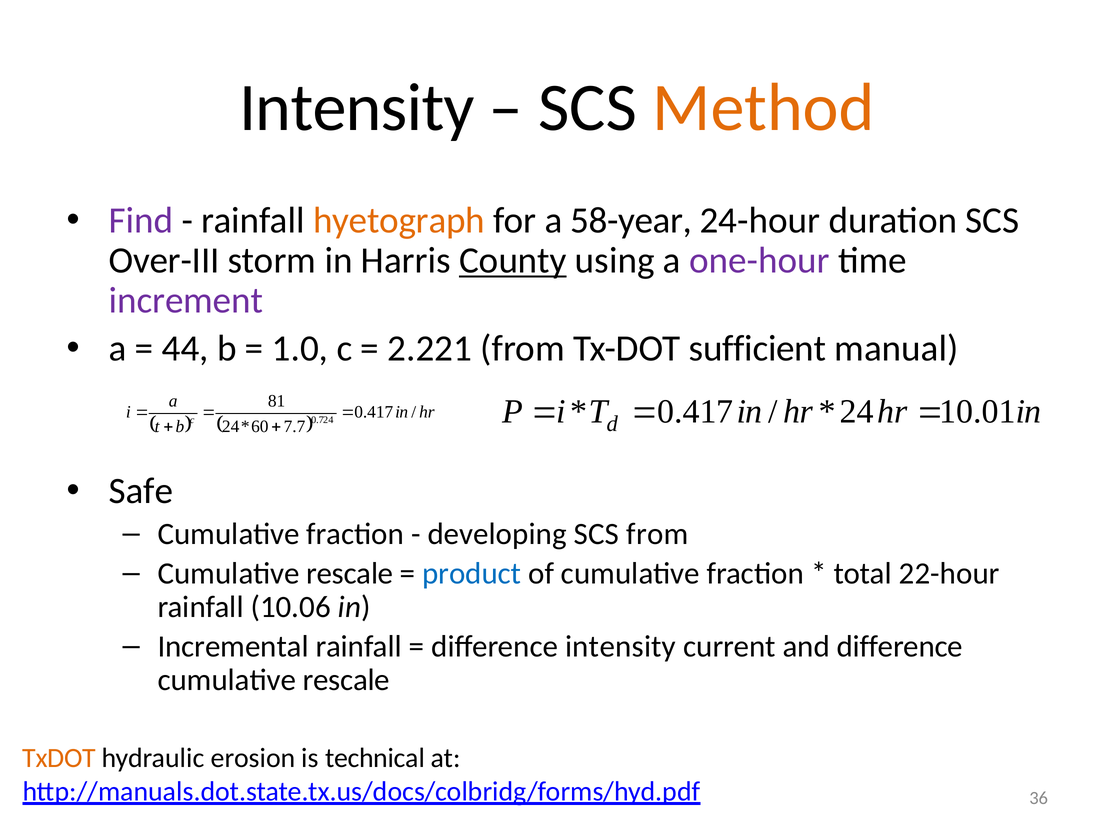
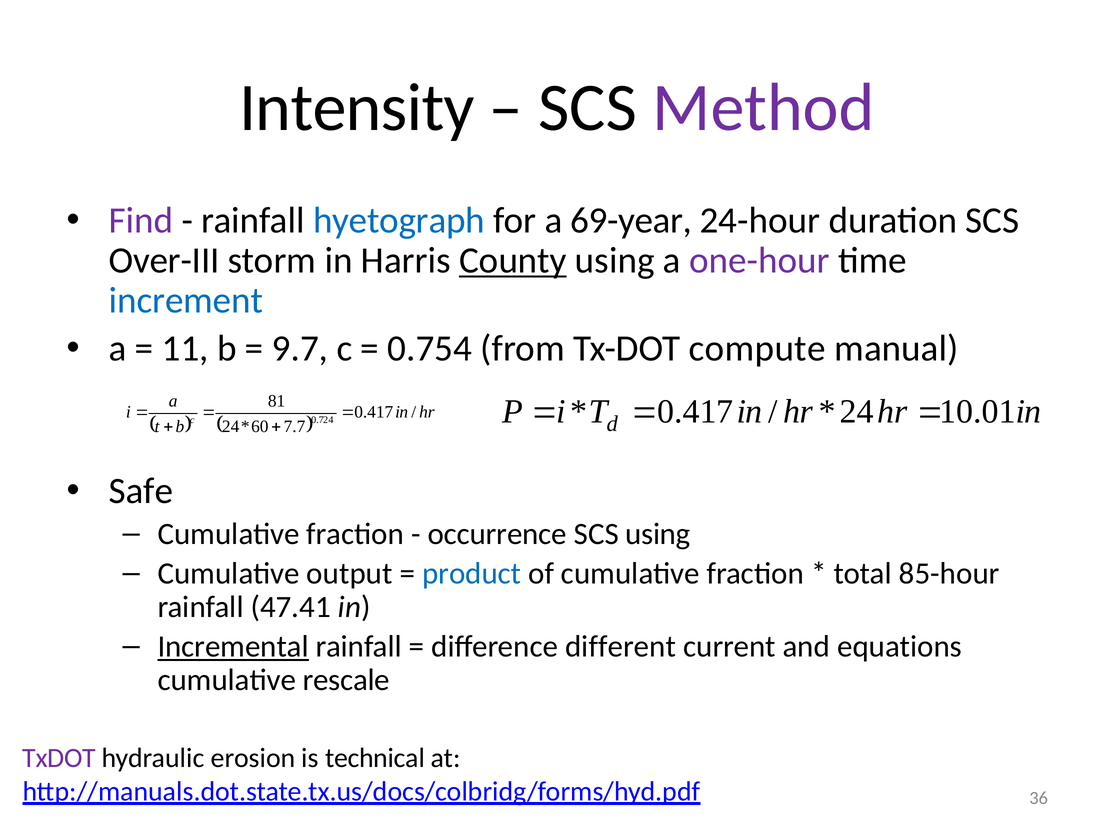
Method colour: orange -> purple (763, 108)
hyetograph colour: orange -> blue (399, 221)
58-year: 58-year -> 69-year (631, 221)
increment colour: purple -> blue (186, 301)
44: 44 -> 11 (185, 348)
1.0: 1.0 -> 9.7 (300, 348)
2.221: 2.221 -> 0.754 (430, 348)
sufficient: sufficient -> compute (757, 348)
developing: developing -> occurrence (497, 534)
SCS from: from -> using (658, 534)
rescale: rescale -> output (350, 574)
22-hour: 22-hour -> 85-hour (949, 574)
10.06: 10.06 -> 47.41 (291, 607)
Incremental underline: none -> present (233, 647)
difference intensity: intensity -> different (621, 647)
and difference: difference -> equations (900, 647)
TxDOT colour: orange -> purple (59, 758)
